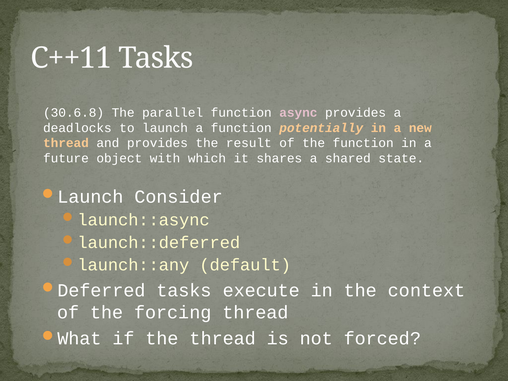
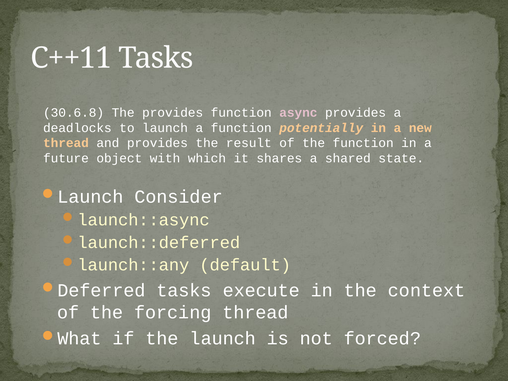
The parallel: parallel -> provides (173, 113)
the thread: thread -> launch (223, 339)
